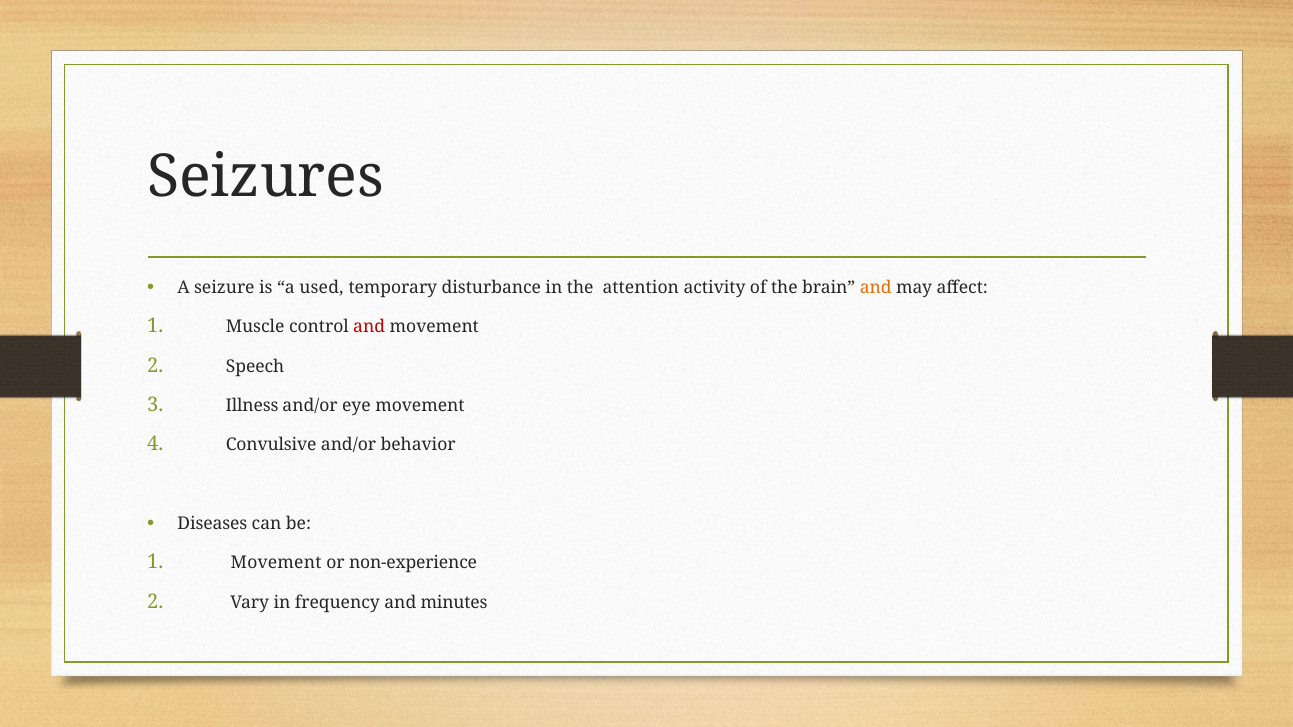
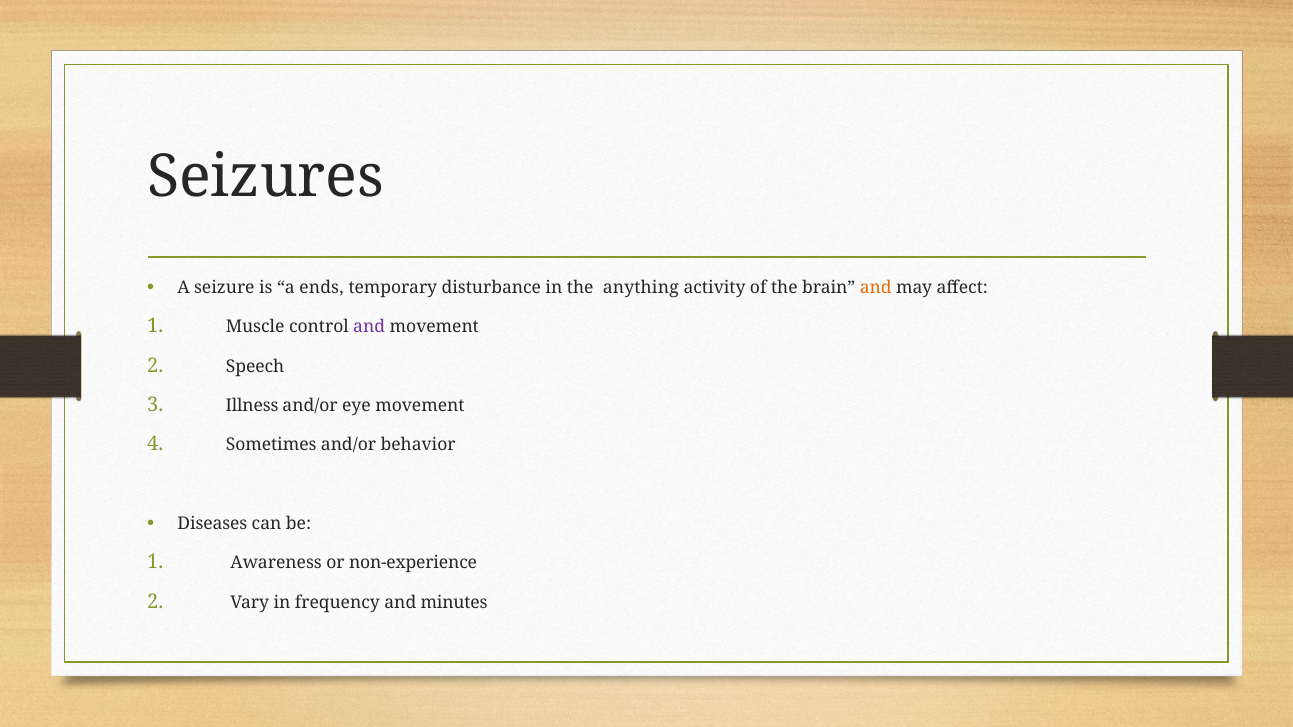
used: used -> ends (321, 288)
attention: attention -> anything (641, 288)
and colour: red -> purple (369, 327)
Convulsive: Convulsive -> Sometimes (271, 445)
Movement: Movement -> Awareness (276, 563)
